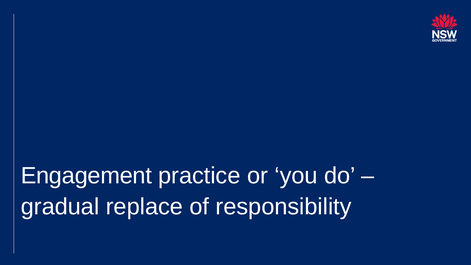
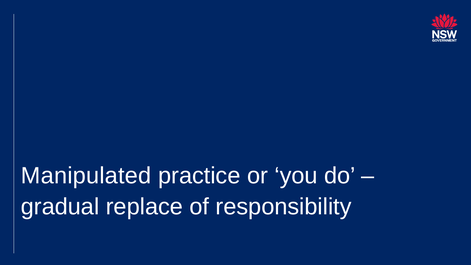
Engagement: Engagement -> Manipulated (86, 176)
